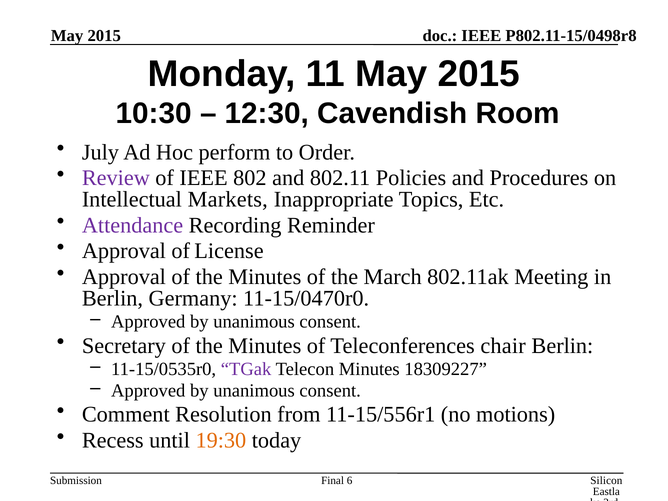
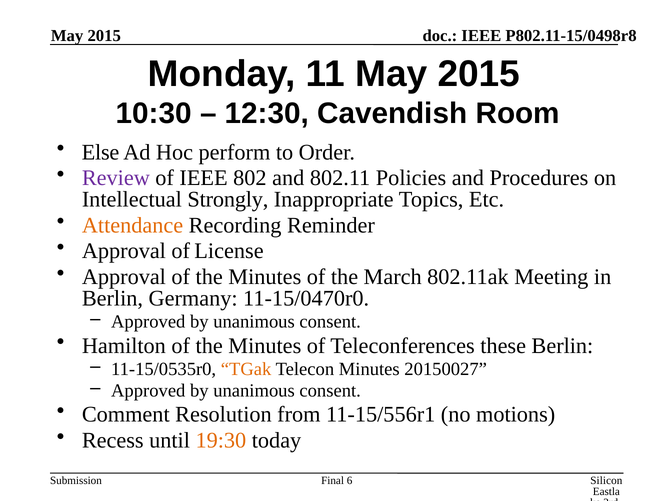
July: July -> Else (101, 152)
Markets: Markets -> Strongly (228, 199)
Attendance colour: purple -> orange (133, 225)
Secretary: Secretary -> Hamilton (124, 346)
chair: chair -> these (503, 346)
TGak colour: purple -> orange (246, 369)
18309227: 18309227 -> 20150027 (446, 369)
